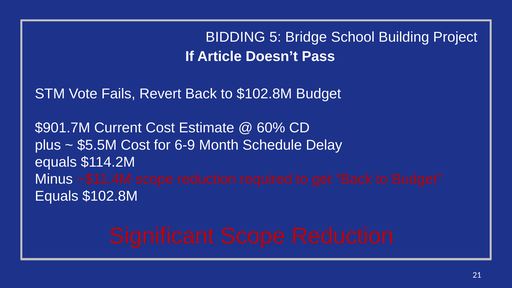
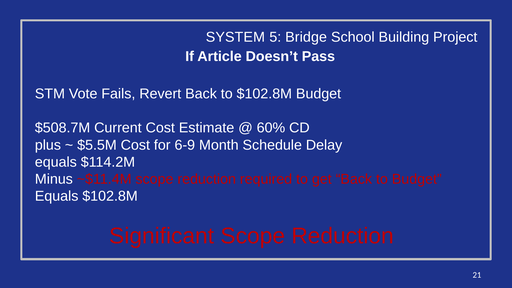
BIDDING: BIDDING -> SYSTEM (235, 37)
$901.7M: $901.7M -> $508.7M (63, 128)
